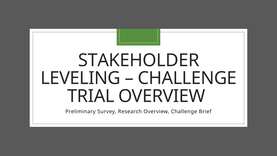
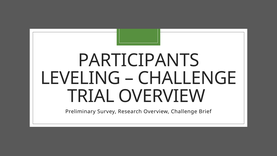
STAKEHOLDER: STAKEHOLDER -> PARTICIPANTS (139, 60)
